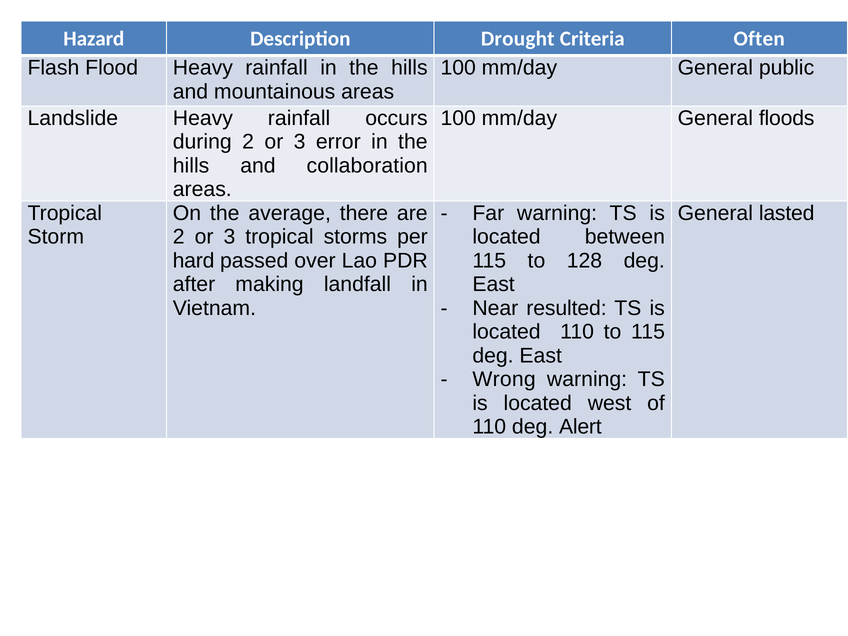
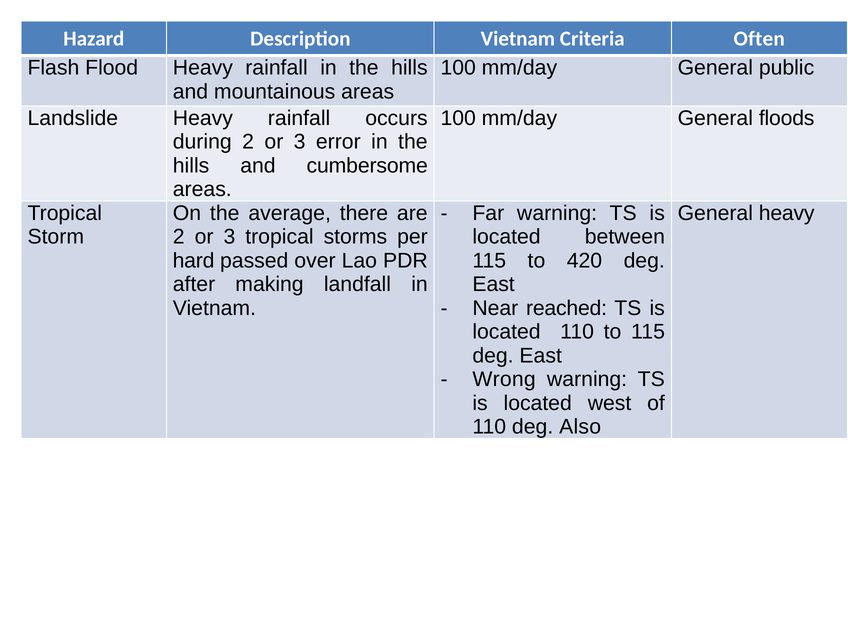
Description Drought: Drought -> Vietnam (518, 39)
collaboration: collaboration -> cumbersome (367, 166)
General lasted: lasted -> heavy (787, 213)
128: 128 -> 420 (584, 261)
resulted: resulted -> reached (567, 308)
Alert: Alert -> Also (580, 427)
